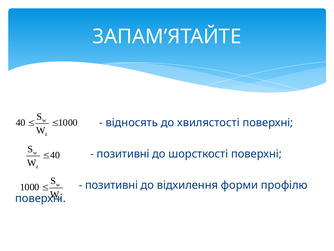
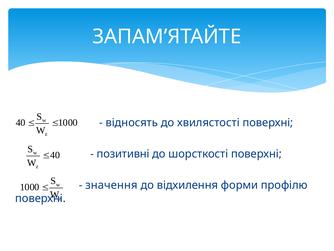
позитивні: позитивні -> значення (111, 185)
